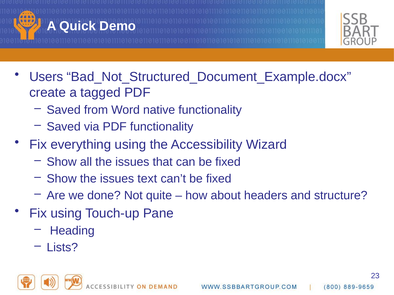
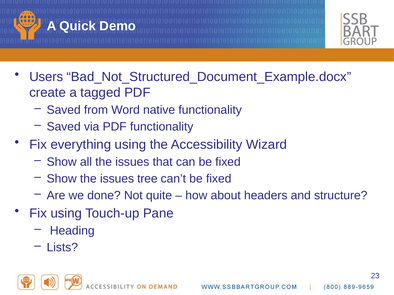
text: text -> tree (147, 179)
